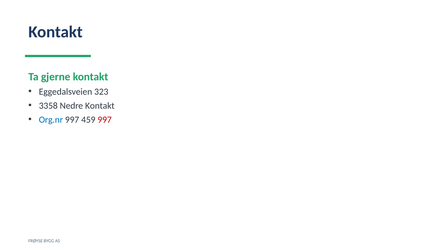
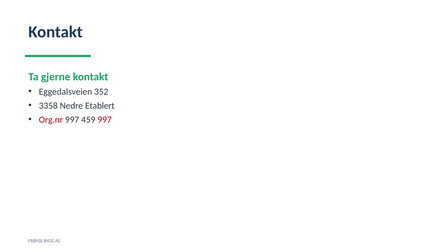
323: 323 -> 352 (101, 92)
Nedre Kontakt: Kontakt -> Etablert (100, 106)
Org.nr colour: blue -> red (51, 120)
